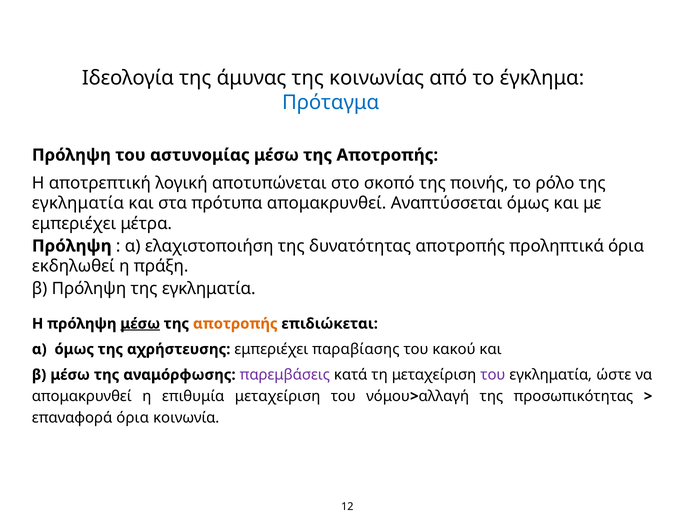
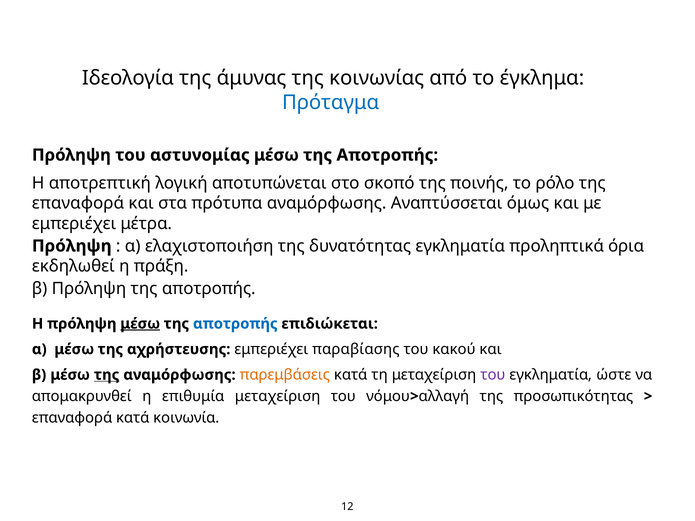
εγκληματία: εγκληματία -> επαναφορά (78, 203)
πρότυπα απομακρυνθεί: απομακρυνθεί -> αναμόρφωσης (327, 203)
δυνατότητας αποτροπής: αποτροπής -> εγκληματία (460, 246)
Πρόληψη της εγκληματία: εγκληματία -> αποτροπής (209, 289)
αποτροπής colour: orange -> blue (235, 324)
α όμως: όμως -> μέσω (74, 349)
της underline: none -> present (107, 375)
παρεμβάσεις colour: purple -> orange (285, 375)
επαναφορά όρια: όρια -> κατά (133, 418)
